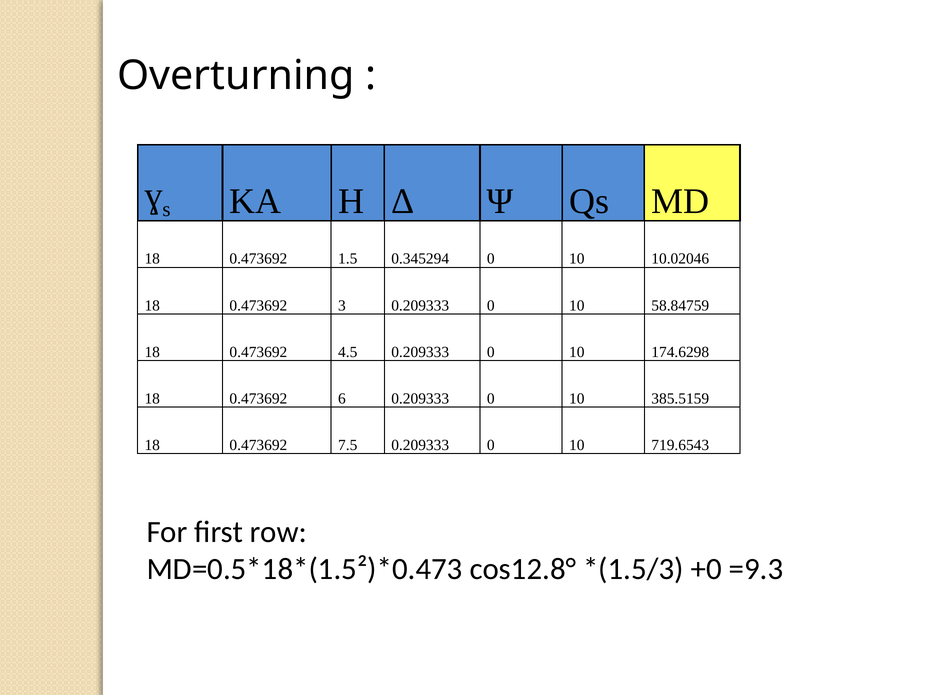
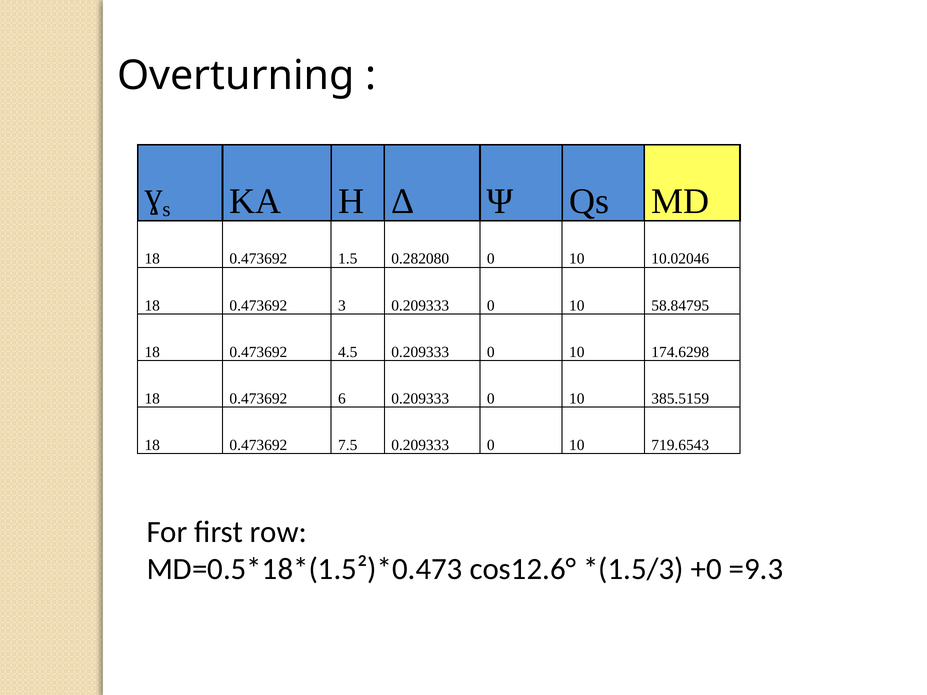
0.345294: 0.345294 -> 0.282080 (420, 259)
58.84759: 58.84759 -> 58.84795 (680, 306)
cos12.8°: cos12.8° -> cos12.6° (523, 569)
